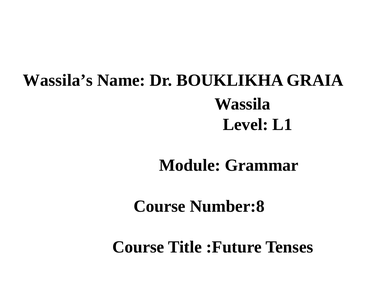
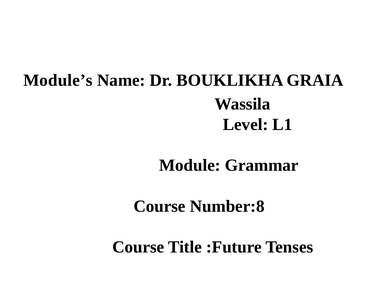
Wassila’s: Wassila’s -> Module’s (58, 80)
